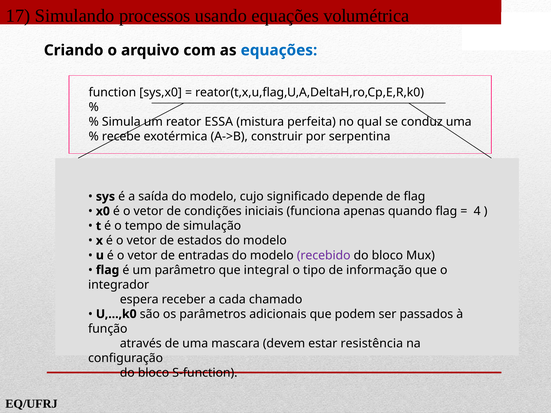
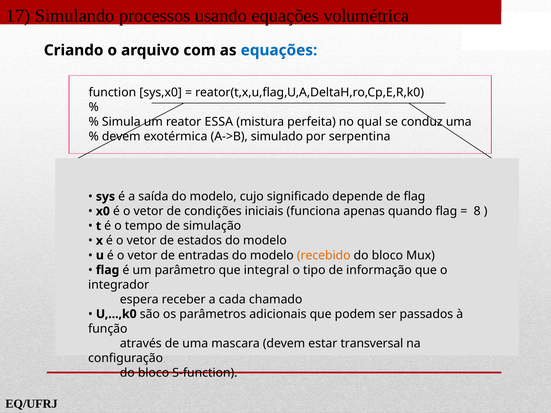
recebe: recebe -> devem (121, 137)
construir: construir -> simulado (277, 137)
4: 4 -> 8 (477, 211)
recebido colour: purple -> orange (324, 255)
resistência: resistência -> transversal (372, 344)
